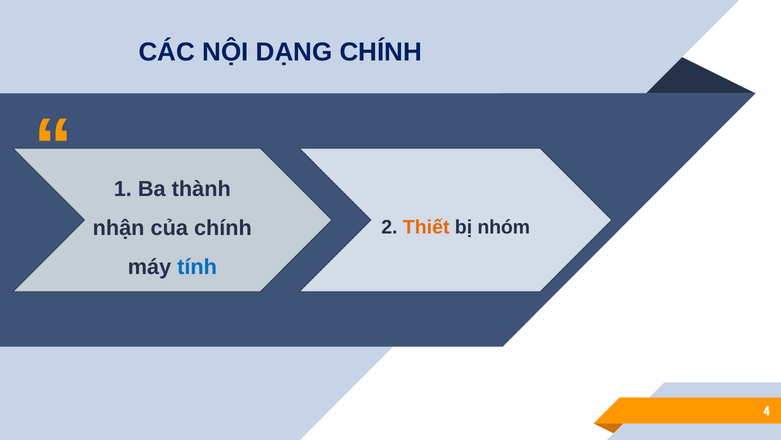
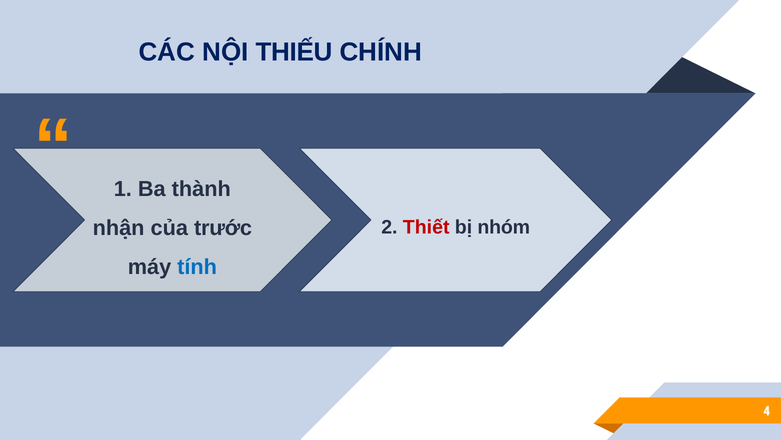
DẠNG: DẠNG -> THIẾU (294, 52)
của chính: chính -> trước (223, 228)
Thiết colour: orange -> red (426, 227)
